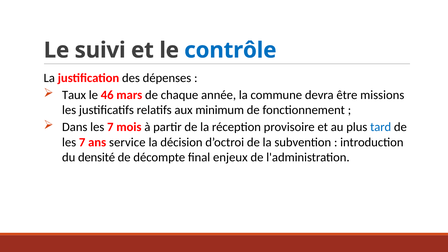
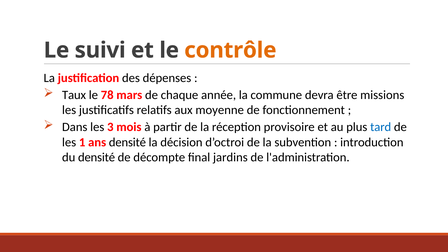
contrôle colour: blue -> orange (230, 50)
46: 46 -> 78 (107, 95)
minimum: minimum -> moyenne (220, 110)
Dans les 7: 7 -> 3 (110, 127)
7: 7 -> 1 (82, 142)
ans service: service -> densité (127, 142)
enjeux: enjeux -> jardins (230, 157)
